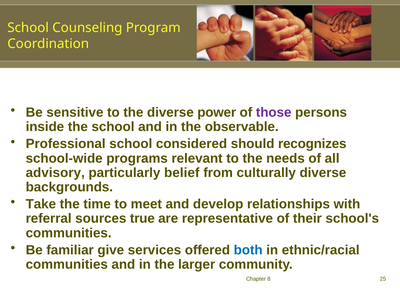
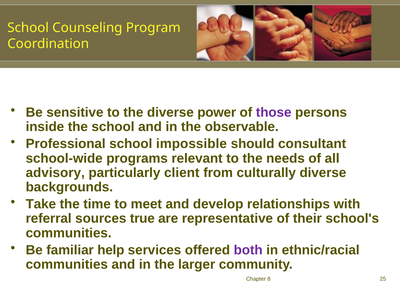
considered: considered -> impossible (191, 144)
recognizes: recognizes -> consultant (312, 144)
belief: belief -> client (182, 173)
give: give -> help (111, 250)
both colour: blue -> purple (248, 250)
